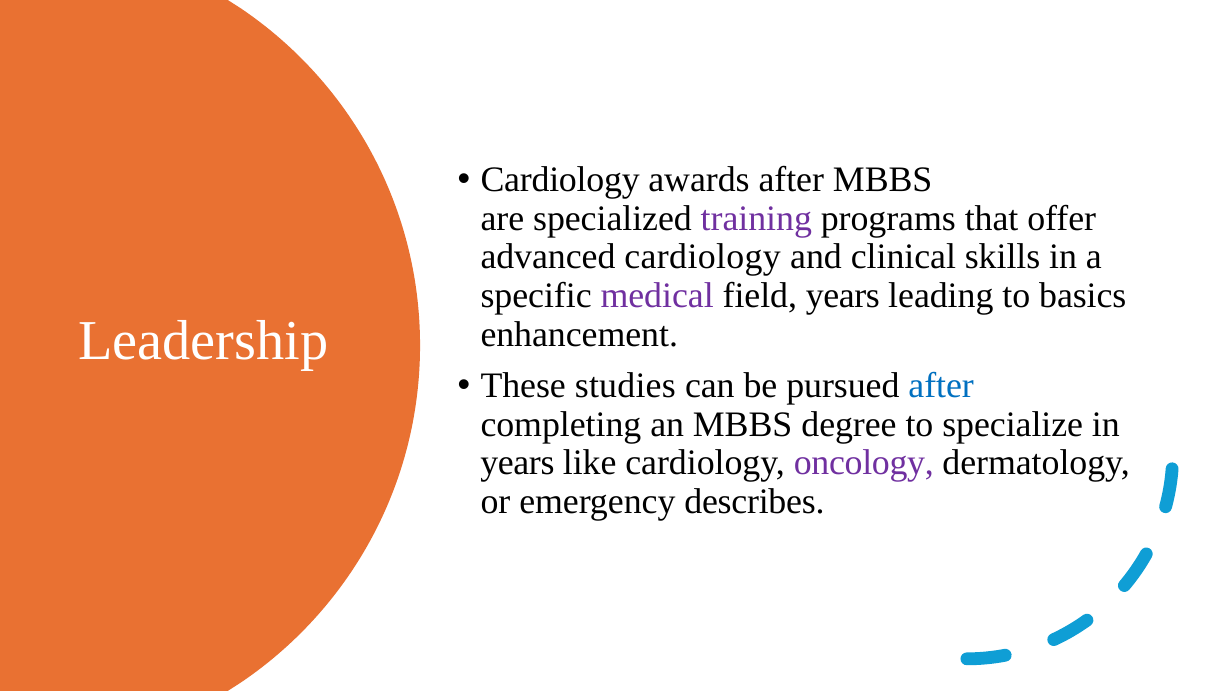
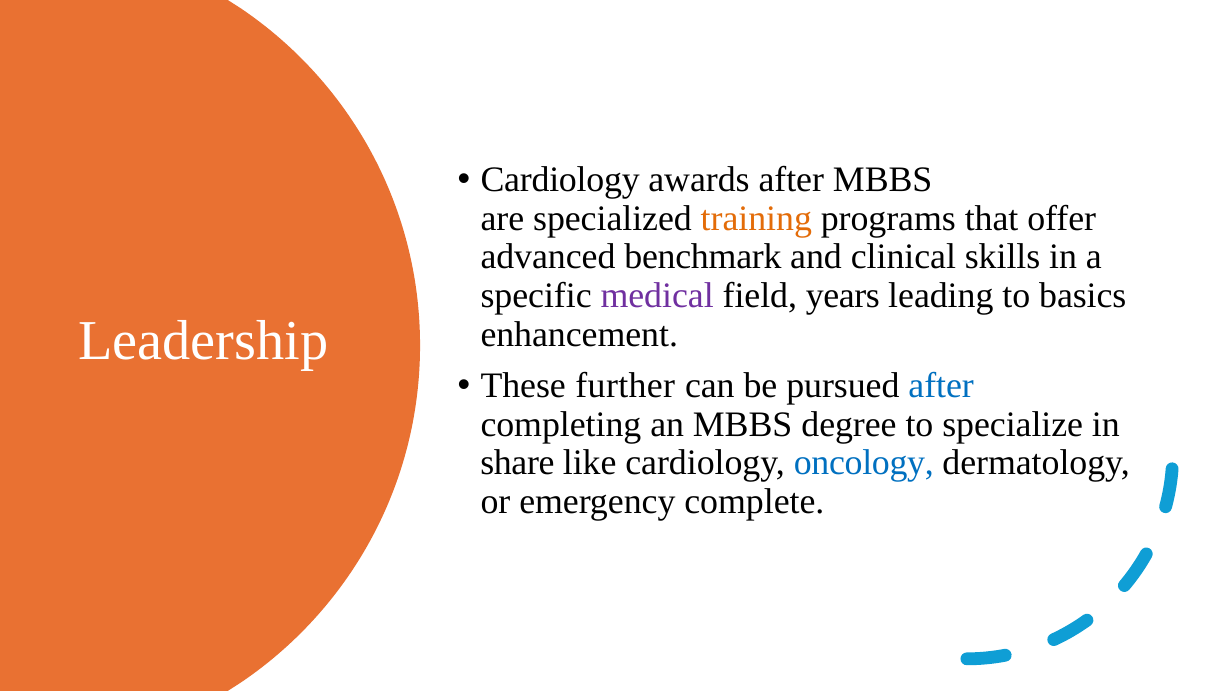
training colour: purple -> orange (756, 219)
advanced cardiology: cardiology -> benchmark (703, 257)
studies: studies -> further (625, 386)
years: years -> share (517, 463)
oncology colour: purple -> blue (864, 463)
describes: describes -> complete (754, 502)
